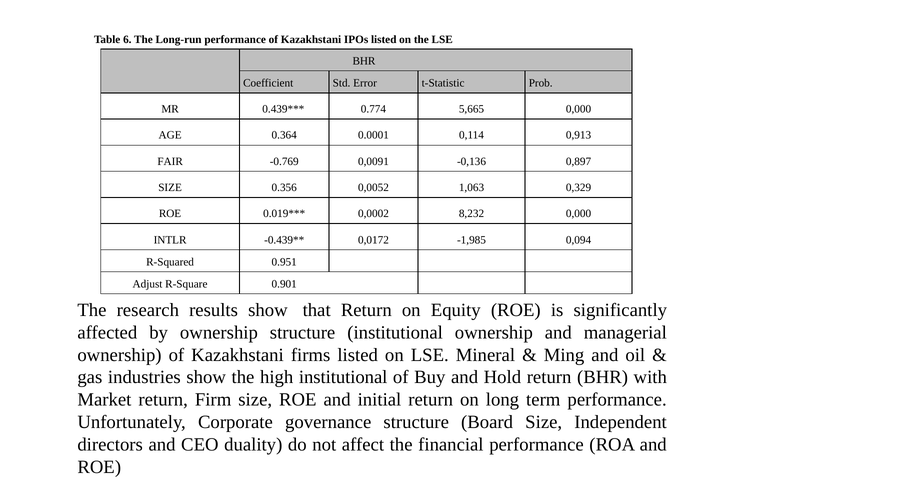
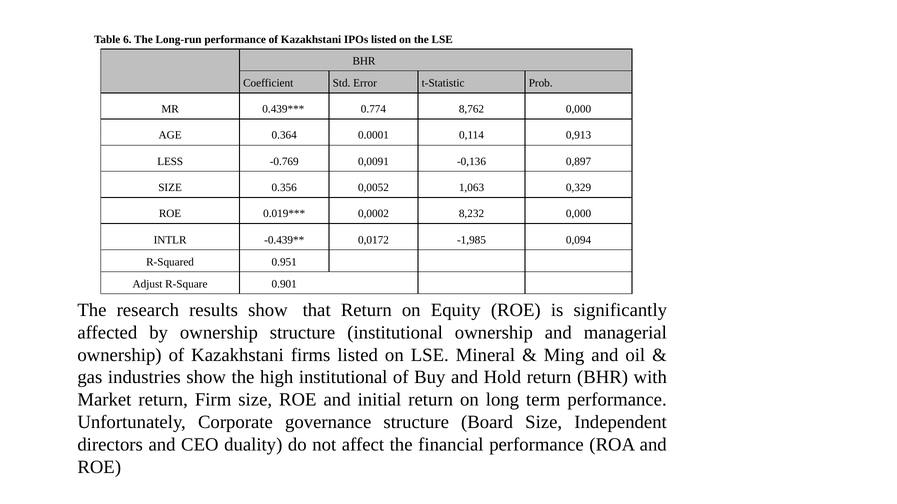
5,665: 5,665 -> 8,762 (471, 109)
FAIR: FAIR -> LESS (170, 162)
